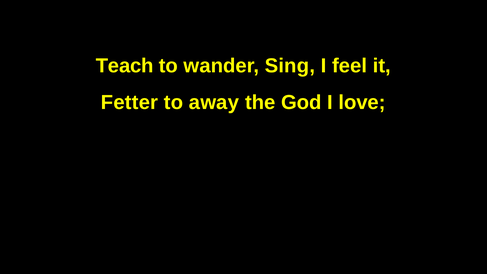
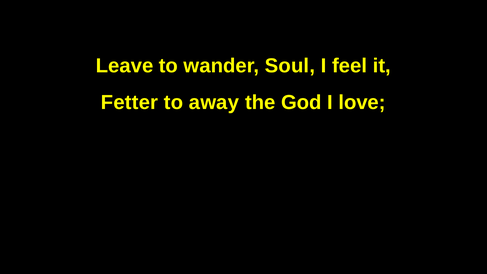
Teach: Teach -> Leave (125, 66)
Sing: Sing -> Soul (290, 66)
